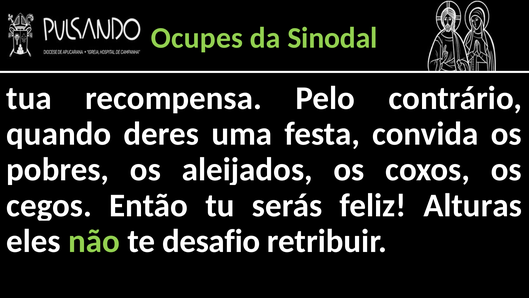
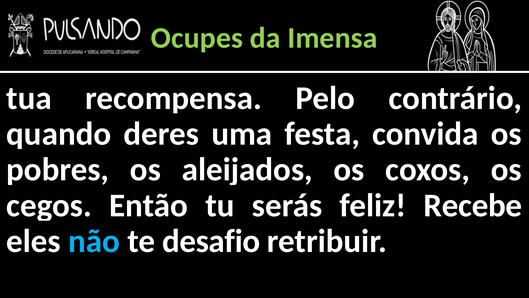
Sinodal: Sinodal -> Imensa (332, 38)
Alturas: Alturas -> Recebe (473, 205)
não colour: light green -> light blue (94, 241)
